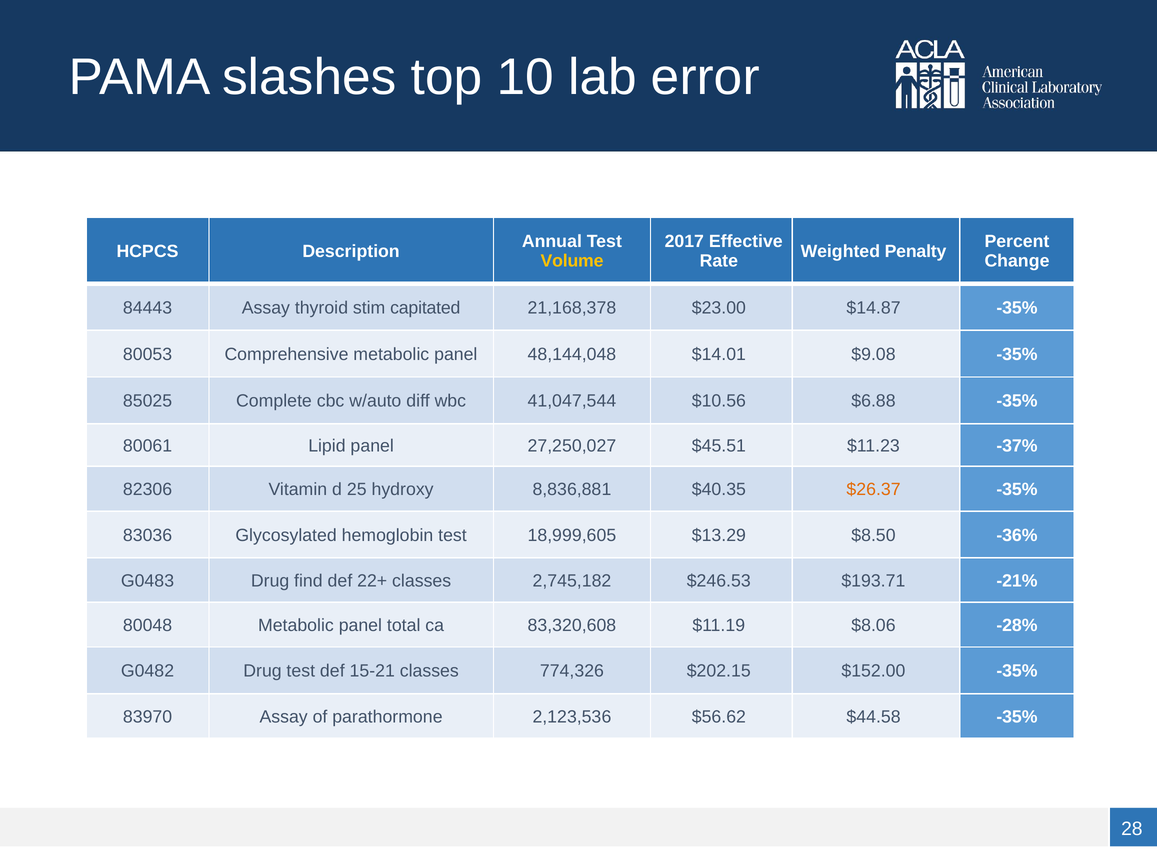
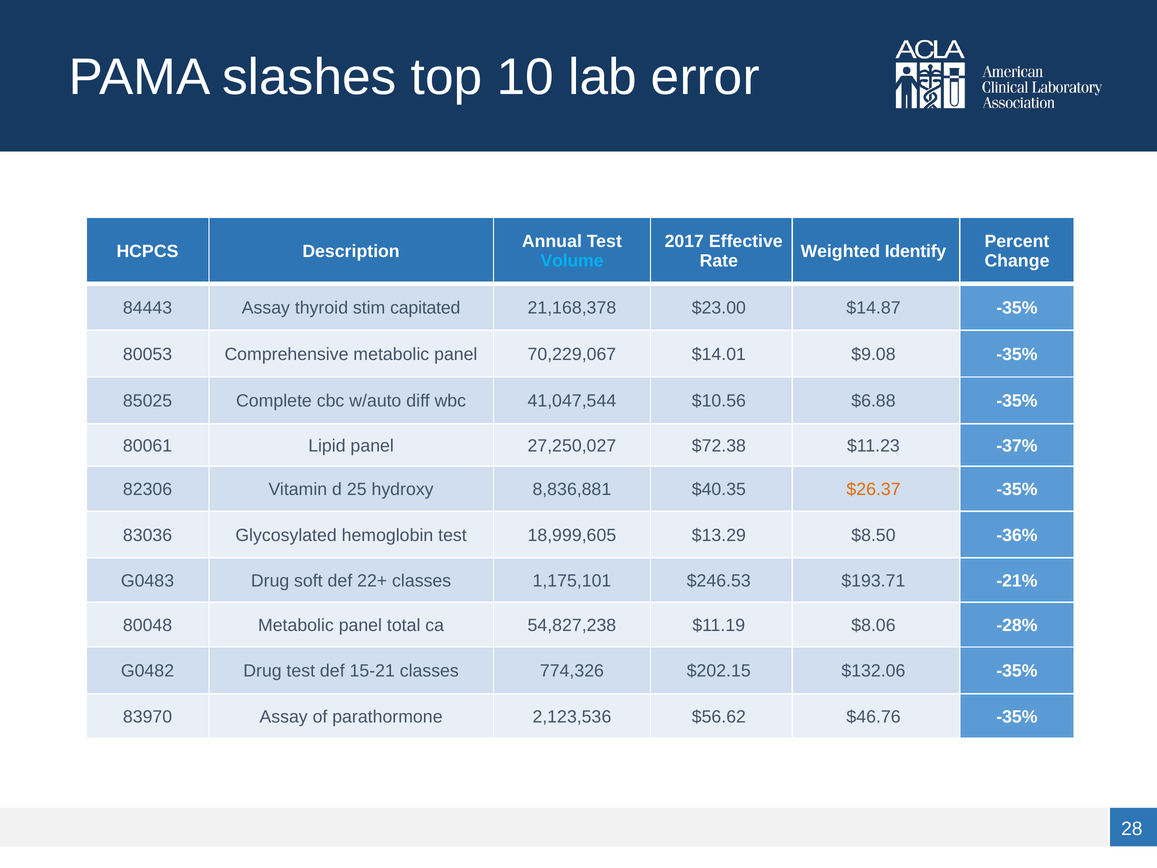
Penalty: Penalty -> Identify (916, 251)
Volume colour: yellow -> light blue (572, 261)
48,144,048: 48,144,048 -> 70,229,067 (572, 354)
$45.51: $45.51 -> $72.38 (719, 446)
find: find -> soft (308, 581)
2,745,182: 2,745,182 -> 1,175,101 (572, 581)
83,320,608: 83,320,608 -> 54,827,238 (572, 625)
$152.00: $152.00 -> $132.06 (873, 671)
$44.58: $44.58 -> $46.76 (874, 717)
